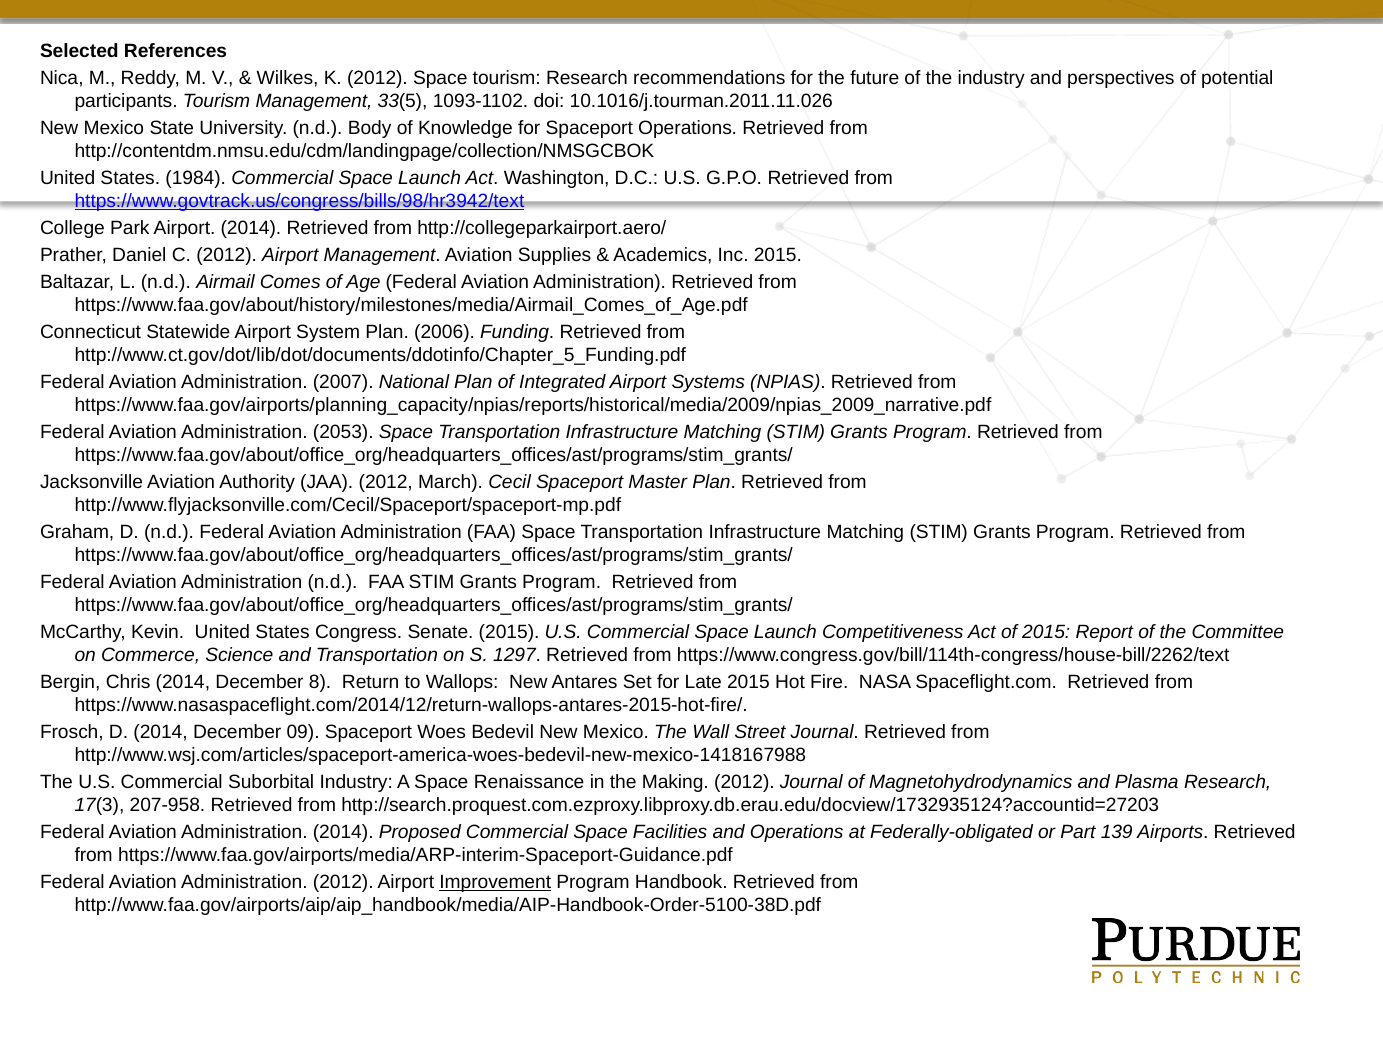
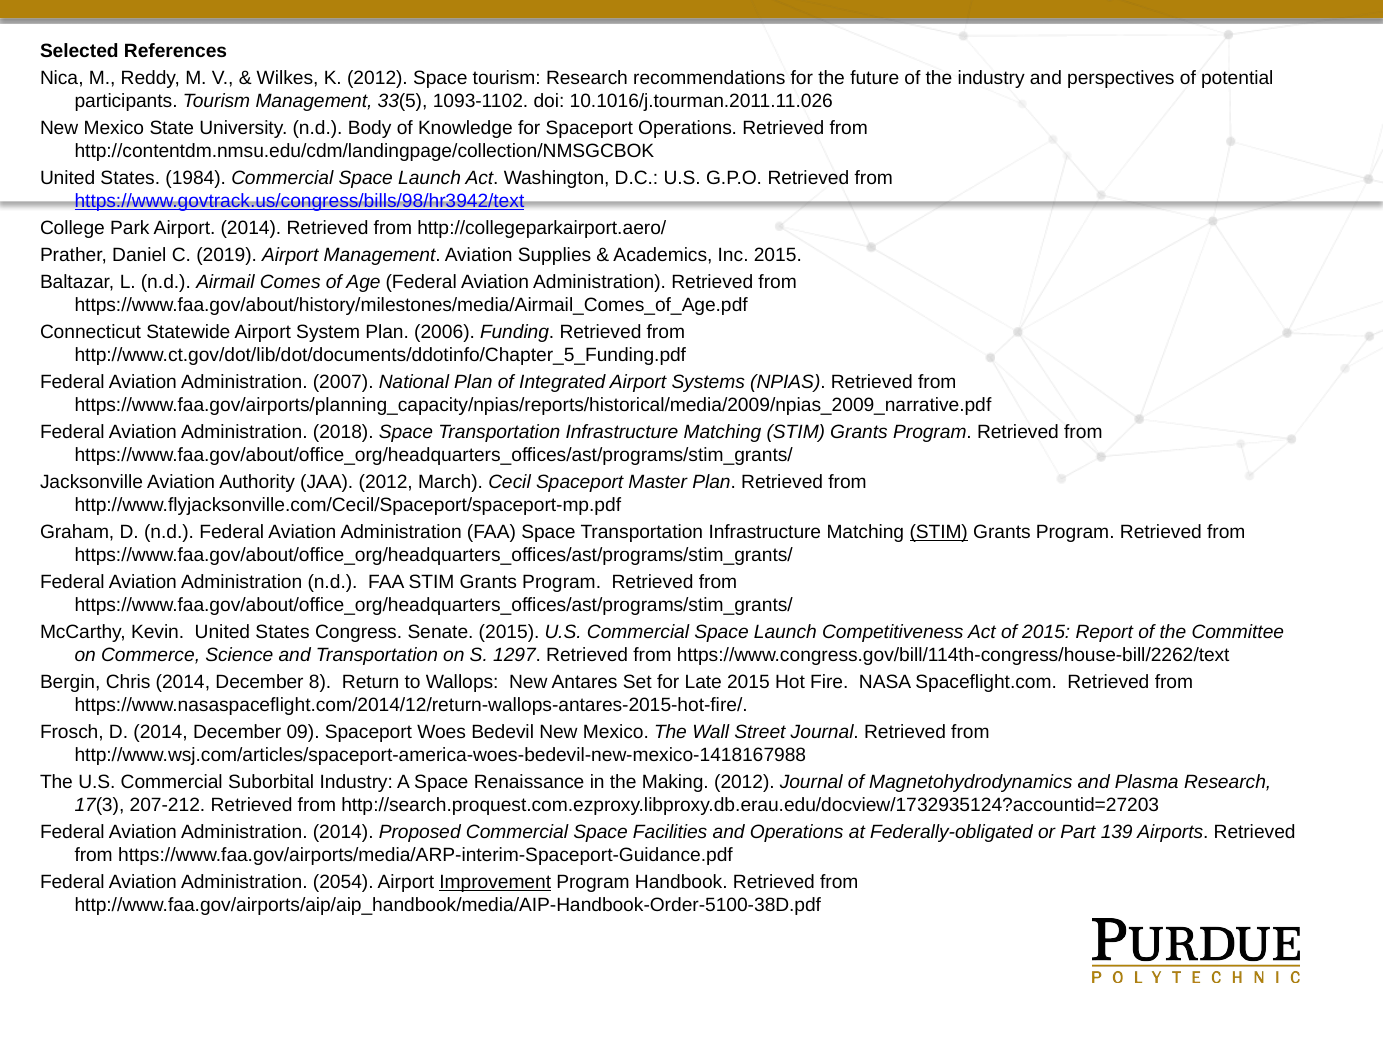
C 2012: 2012 -> 2019 (227, 255)
2053: 2053 -> 2018 (343, 432)
STIM underline: none -> present (939, 532)
207-958: 207-958 -> 207-212 (167, 806)
Administration 2012: 2012 -> 2054 (343, 883)
